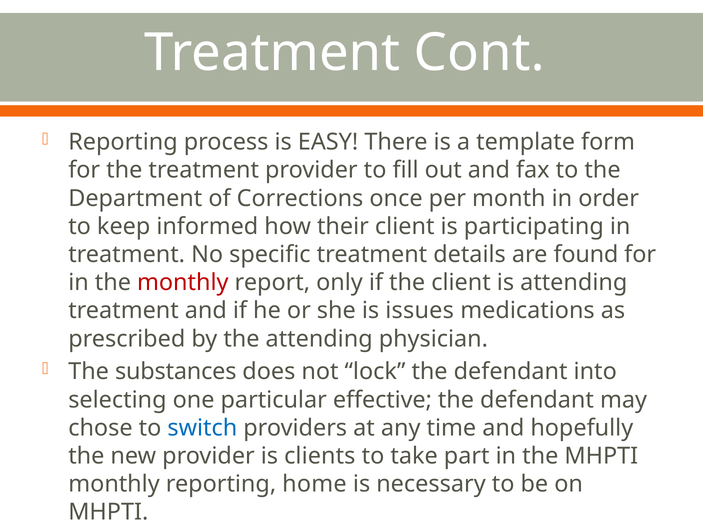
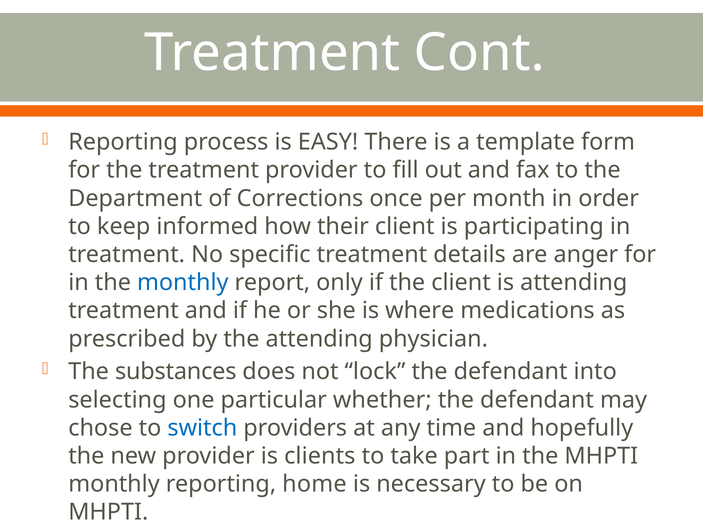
found: found -> anger (586, 255)
monthly colour: red -> blue (183, 283)
issues: issues -> where (420, 311)
effective: effective -> whether (382, 400)
